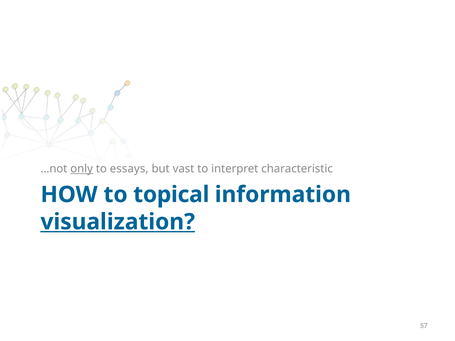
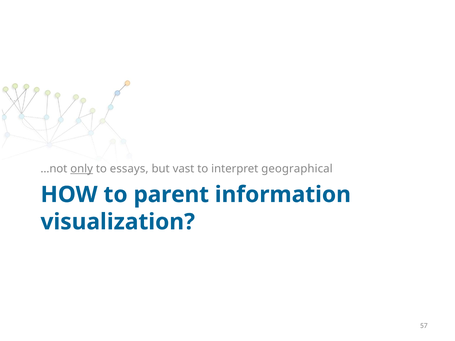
characteristic: characteristic -> geographical (297, 169)
topical: topical -> parent (171, 195)
visualization underline: present -> none (118, 222)
